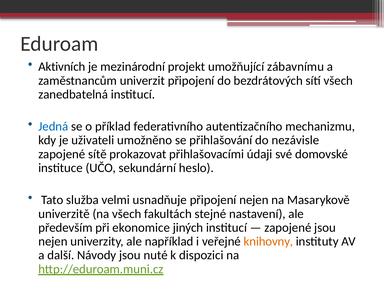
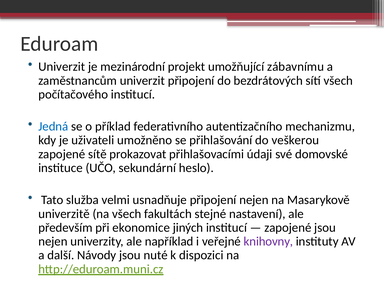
Aktivních: Aktivních -> Univerzit (62, 67)
zanedbatelná: zanedbatelná -> počítačového (73, 94)
nezávisle: nezávisle -> veškerou (295, 140)
knihovny colour: orange -> purple (268, 241)
